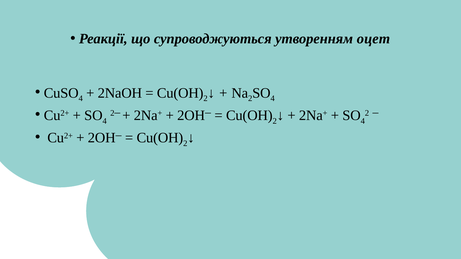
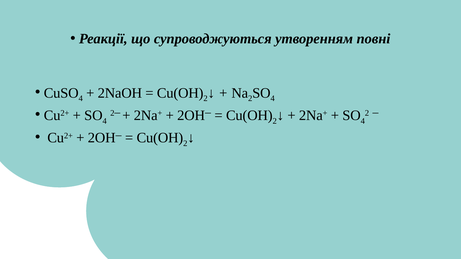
оцет: оцет -> повні (373, 39)
